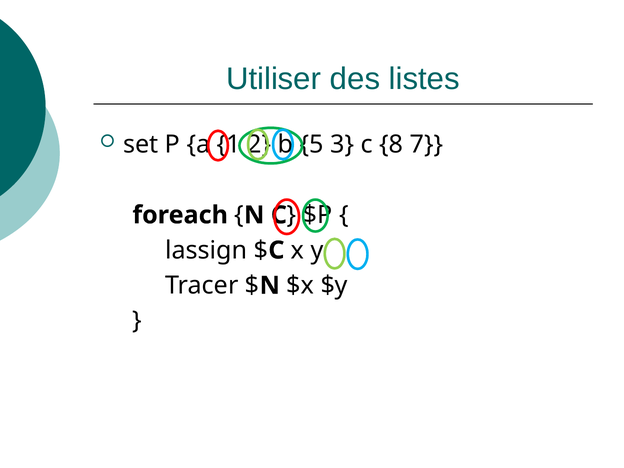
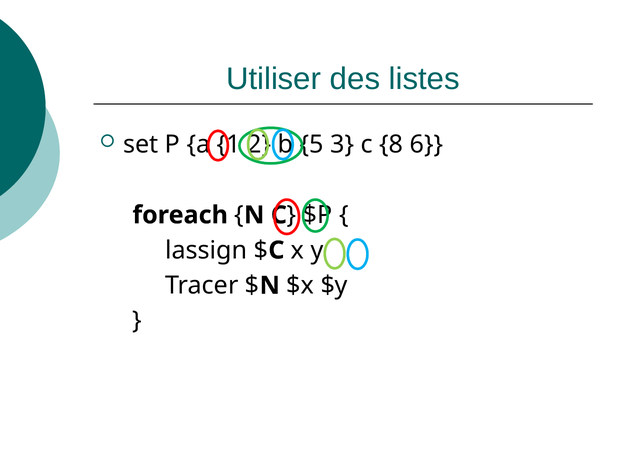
7: 7 -> 6 (426, 145)
